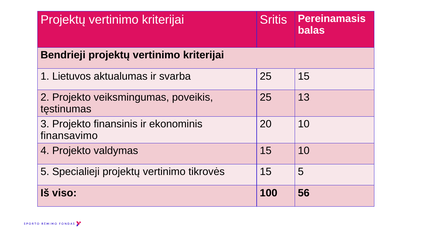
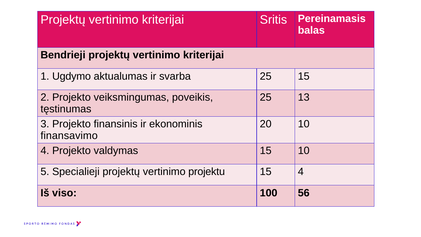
Lietuvos: Lietuvos -> Ugdymo (72, 76)
tikrovės: tikrovės -> projektu (207, 172)
15 5: 5 -> 4 (301, 172)
